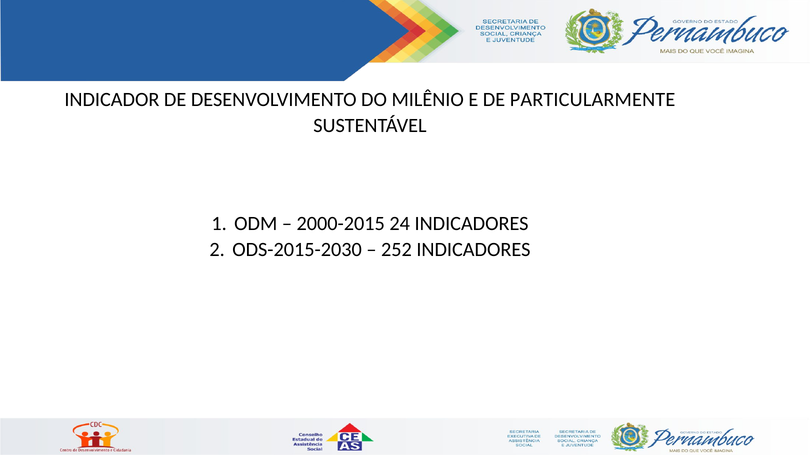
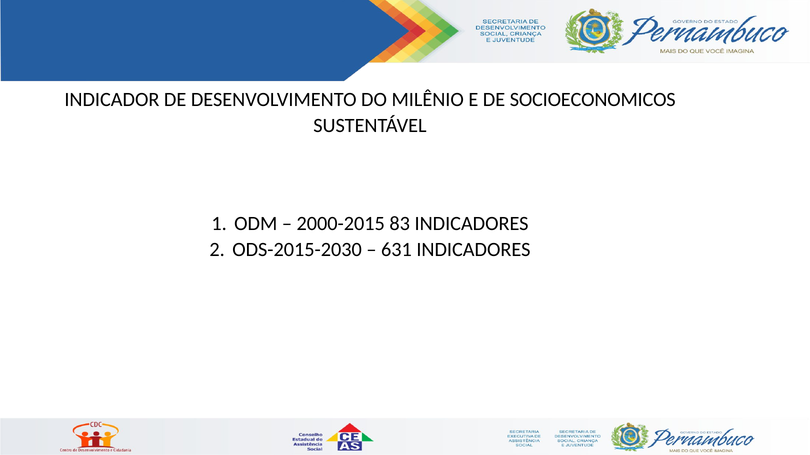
PARTICULARMENTE: PARTICULARMENTE -> SOCIOECONOMICOS (593, 100)
24: 24 -> 83 (400, 224)
252: 252 -> 631 (396, 250)
